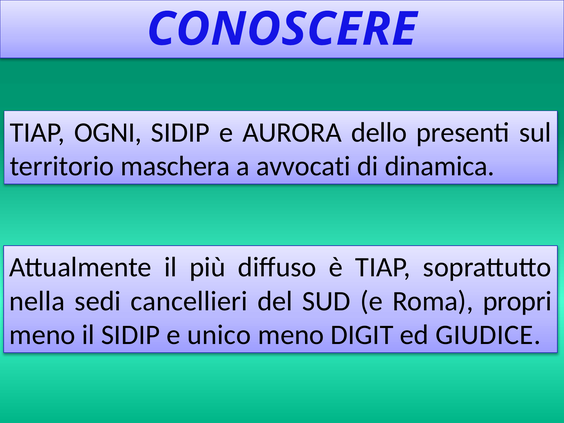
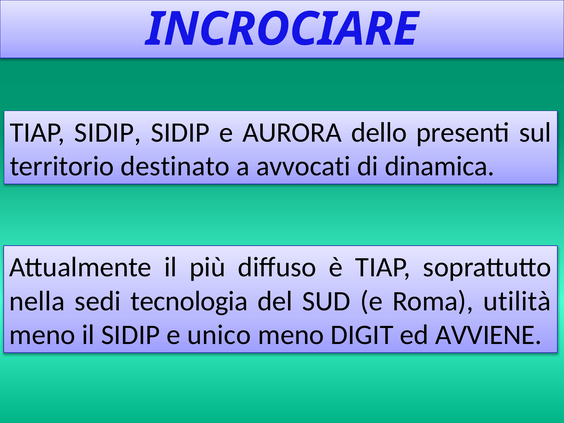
CONOSCERE: CONOSCERE -> INCROCIARE (282, 29)
TIAP OGNI: OGNI -> SIDIP (108, 132)
maschera: maschera -> destinato (175, 166)
cancellieri: cancellieri -> tecnologia (189, 301)
propri: propri -> utilità (517, 301)
GIUDICE: GIUDICE -> AVVIENE (488, 335)
